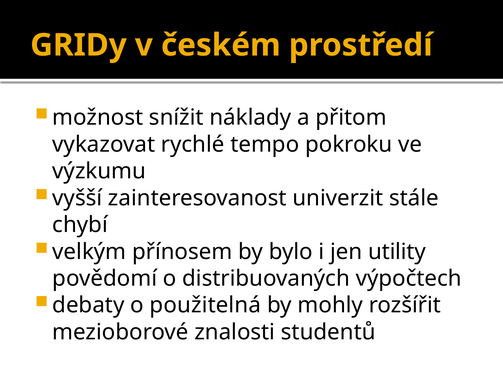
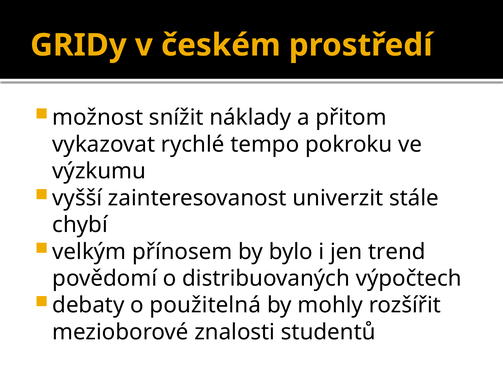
utility: utility -> trend (397, 252)
